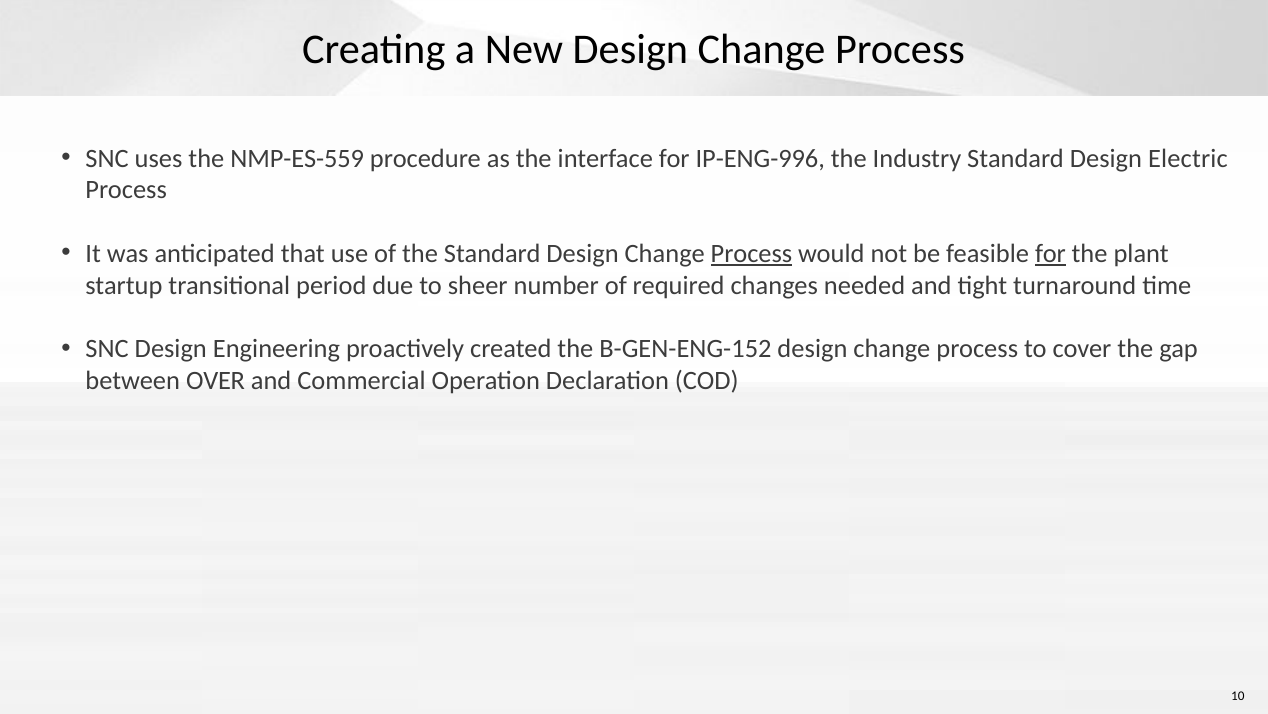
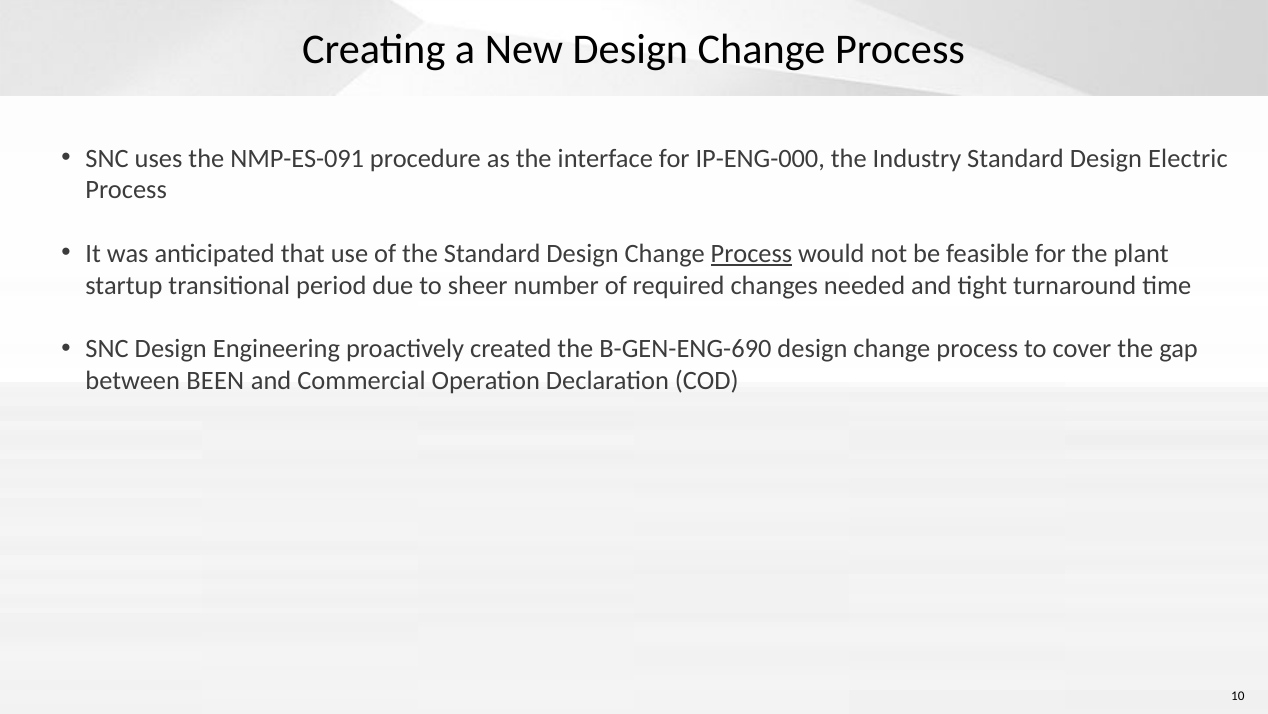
NMP-ES-559: NMP-ES-559 -> NMP-ES-091 (297, 158)
IP-ENG-996: IP-ENG-996 -> IP-ENG-000 (760, 158)
for underline: present -> none (1050, 253)
B-GEN-ENG-152: B-GEN-ENG-152 -> B-GEN-ENG-690 (685, 349)
OVER: OVER -> BEEN (215, 380)
